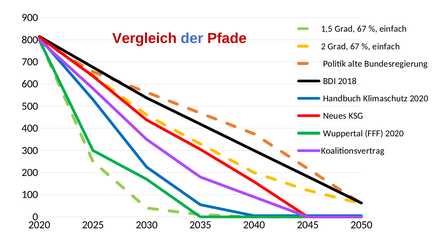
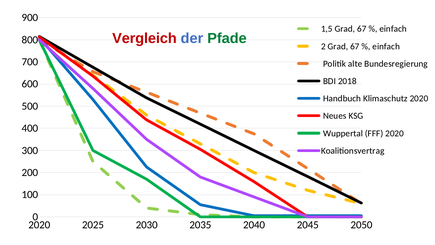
Pfade colour: red -> green (227, 38)
